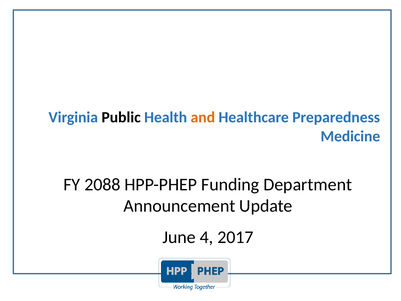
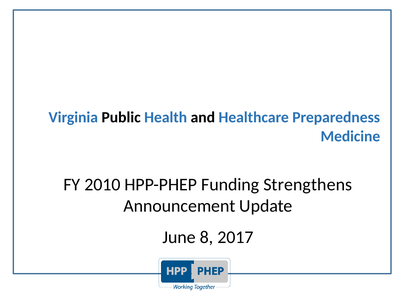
and colour: orange -> black (203, 117)
2088: 2088 -> 2010 (102, 184)
Department: Department -> Strengthens (308, 184)
4: 4 -> 8 (207, 237)
